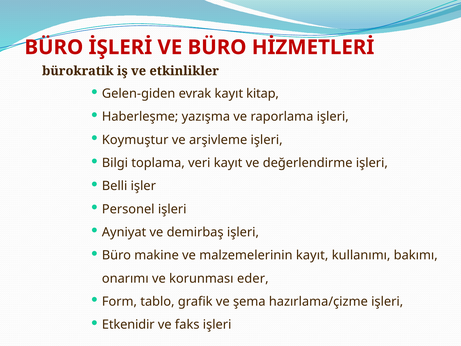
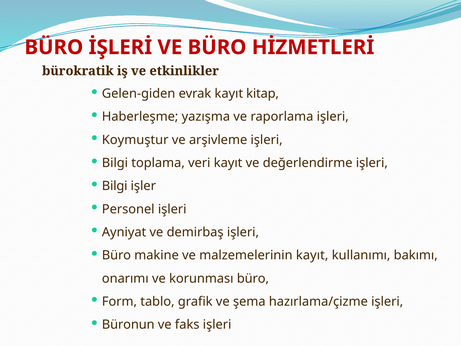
Belli: Belli -> Bilgi (115, 186)
korunması eder: eder -> büro (253, 278)
Etkenidir: Etkenidir -> Büronun (128, 324)
